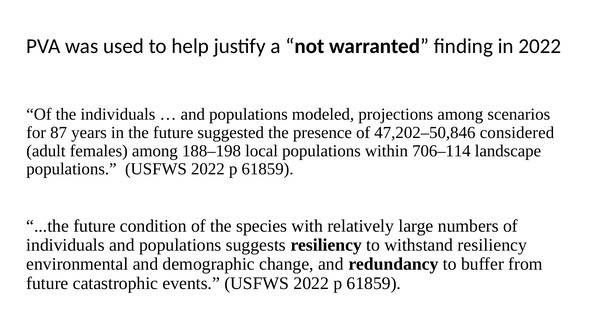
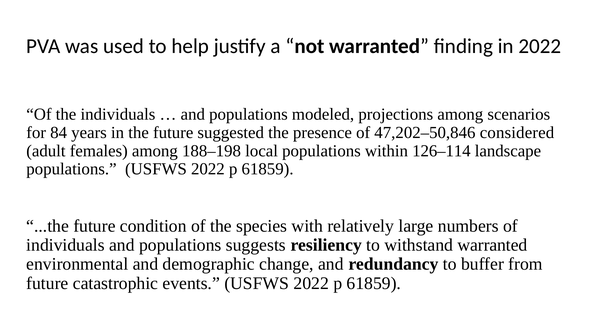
87: 87 -> 84 (59, 133)
706–114: 706–114 -> 126–114 (441, 151)
withstand resiliency: resiliency -> warranted (492, 245)
